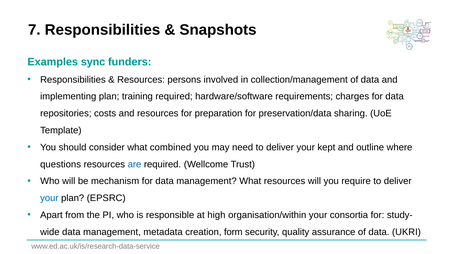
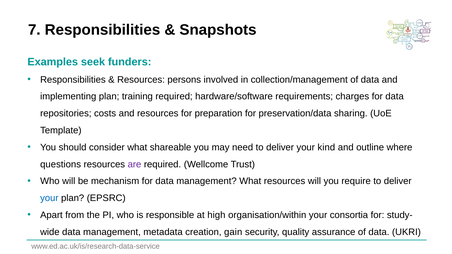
sync: sync -> seek (93, 62)
combined: combined -> shareable (171, 147)
kept: kept -> kind (326, 147)
are colour: blue -> purple (134, 164)
form: form -> gain (233, 232)
